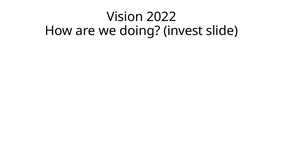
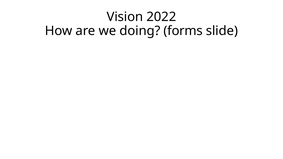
invest: invest -> forms (183, 31)
